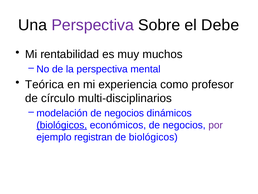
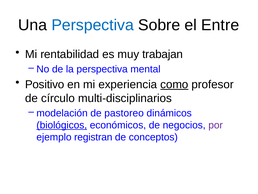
Perspectiva colour: purple -> blue (93, 25)
Debe: Debe -> Entre (220, 25)
muchos: muchos -> trabajan (163, 54)
Teórica: Teórica -> Positivo (45, 84)
como underline: none -> present (174, 84)
modelación de negocios: negocios -> pastoreo (124, 113)
de biológicos: biológicos -> conceptos (153, 137)
